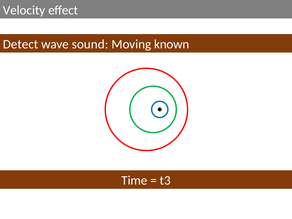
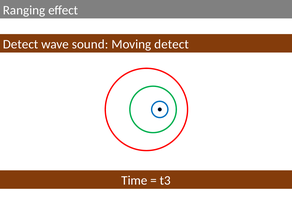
Velocity: Velocity -> Ranging (24, 10)
Moving known: known -> detect (172, 44)
